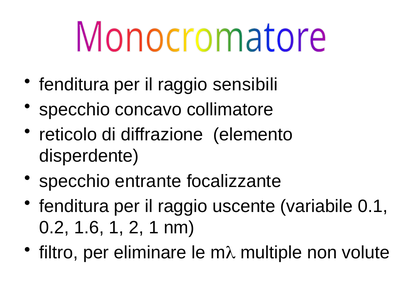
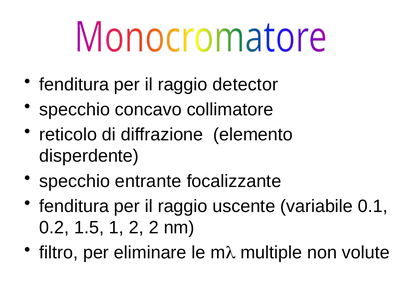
sensibili: sensibili -> detector (245, 85)
1.6: 1.6 -> 1.5 (89, 228)
2 1: 1 -> 2 (154, 228)
